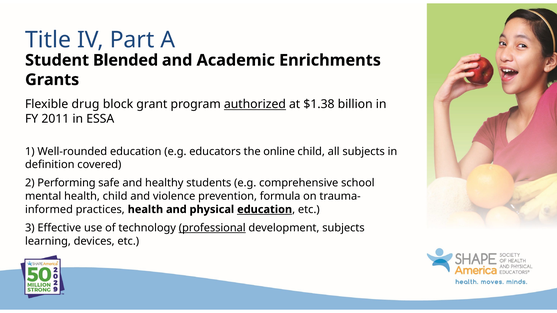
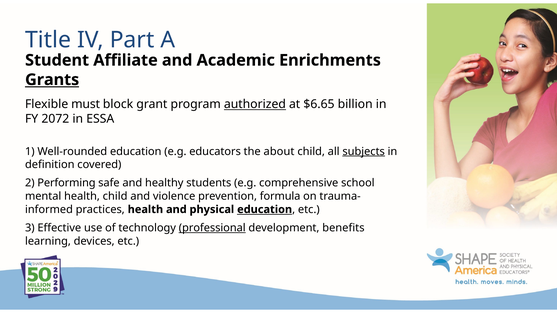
Blended: Blended -> Affiliate (126, 60)
Grants underline: none -> present (52, 80)
drug: drug -> must (86, 104)
$1.38: $1.38 -> $6.65 (319, 104)
2011: 2011 -> 2072 (55, 119)
online: online -> about (279, 152)
subjects underline: none -> present (364, 152)
development subjects: subjects -> benefits (343, 228)
